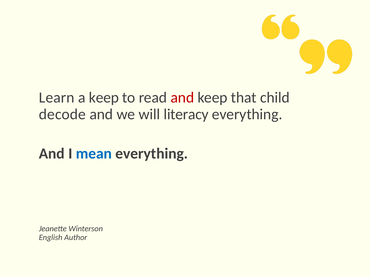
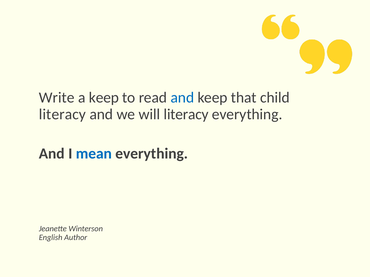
Learn: Learn -> Write (57, 98)
and colour: red -> blue (182, 98)
decode: decode -> literacy (62, 114)
